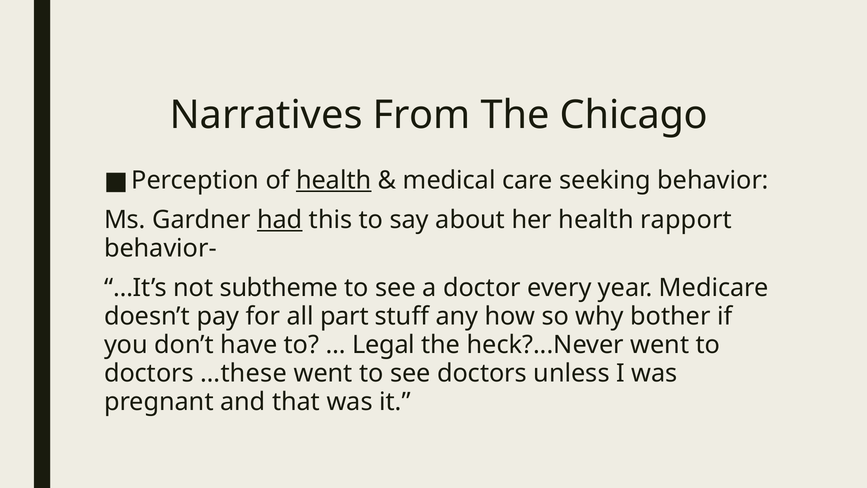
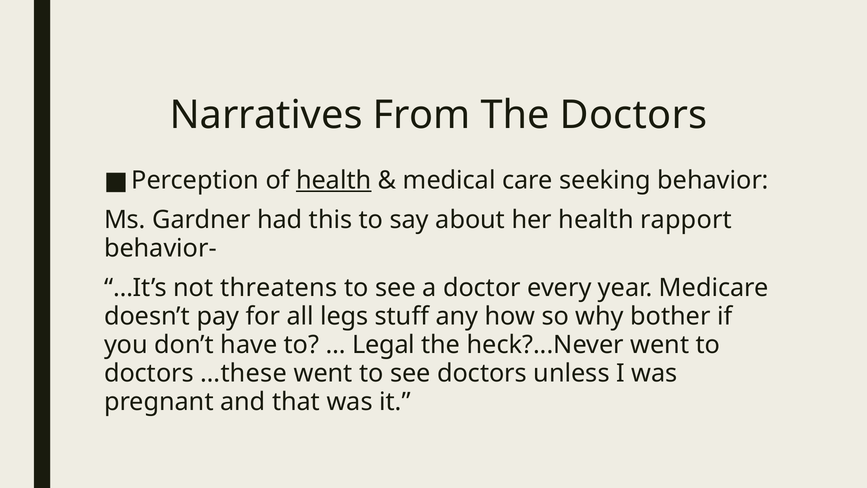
The Chicago: Chicago -> Doctors (634, 115)
had underline: present -> none (280, 220)
subtheme: subtheme -> threatens (279, 288)
part: part -> legs (344, 316)
